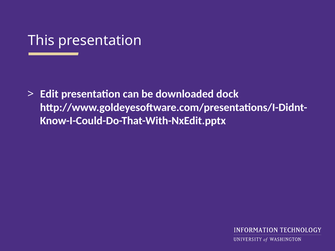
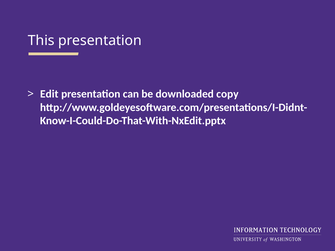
dock: dock -> copy (227, 94)
